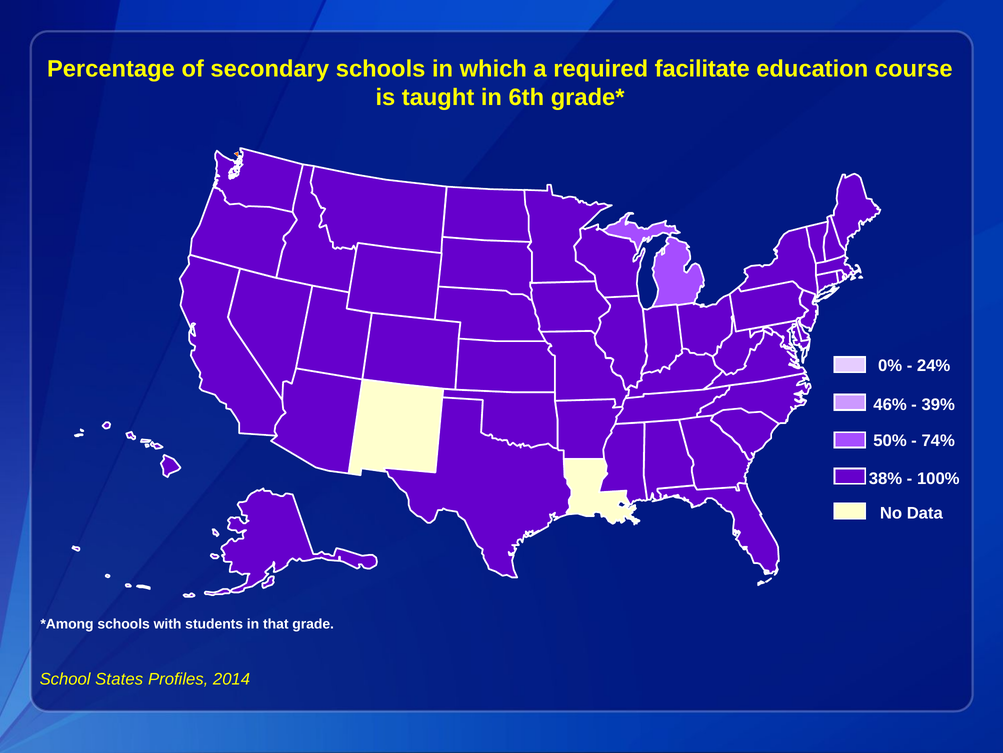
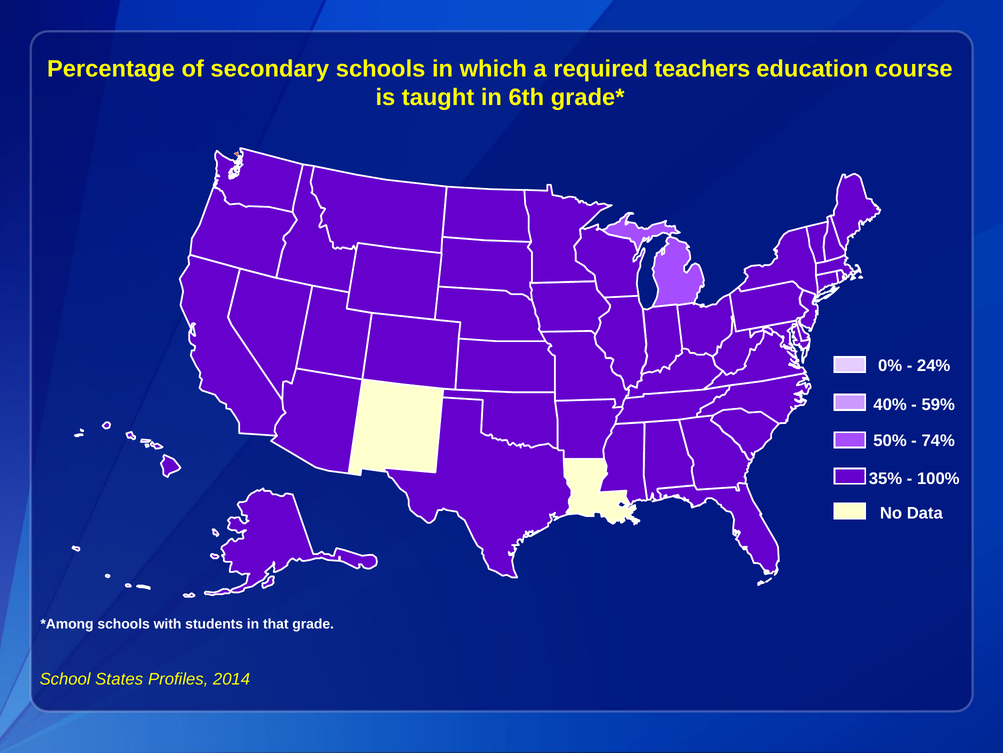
facilitate: facilitate -> teachers (702, 69)
46%: 46% -> 40% (890, 404)
39%: 39% -> 59% (938, 404)
38%: 38% -> 35% (886, 478)
